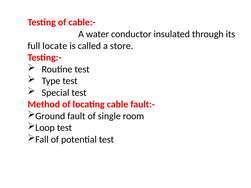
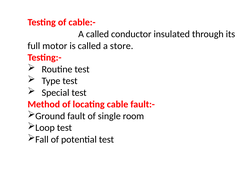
A water: water -> called (97, 34)
locate: locate -> motor (55, 46)
